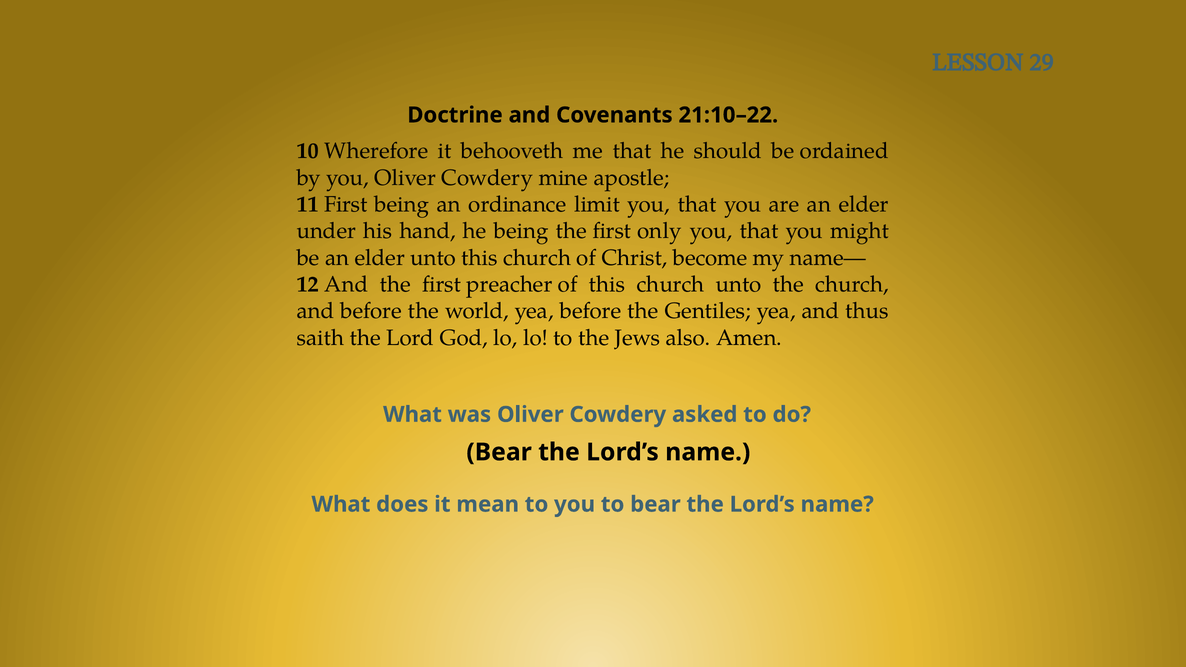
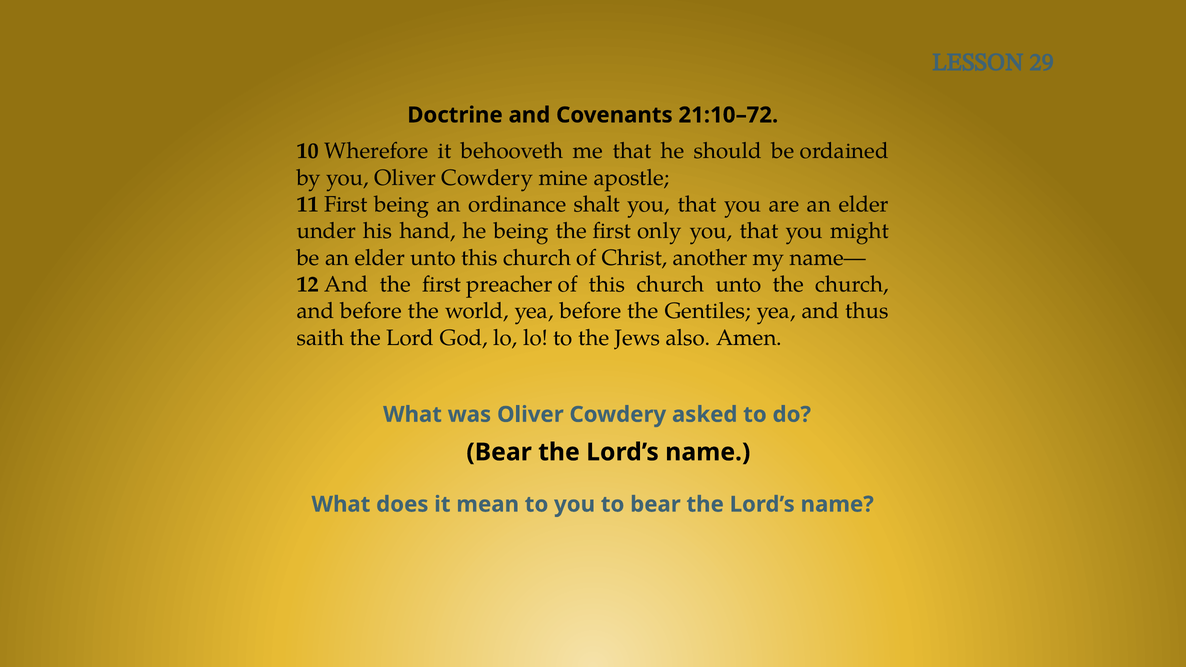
21:10–22: 21:10–22 -> 21:10–72 (728, 115)
limit: limit -> shalt (597, 204)
become: become -> another (710, 258)
